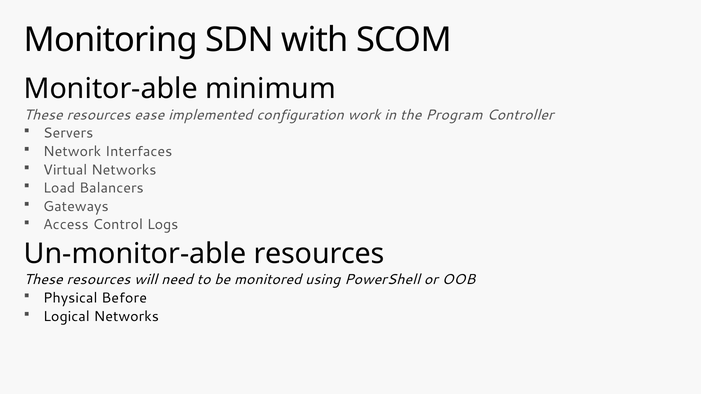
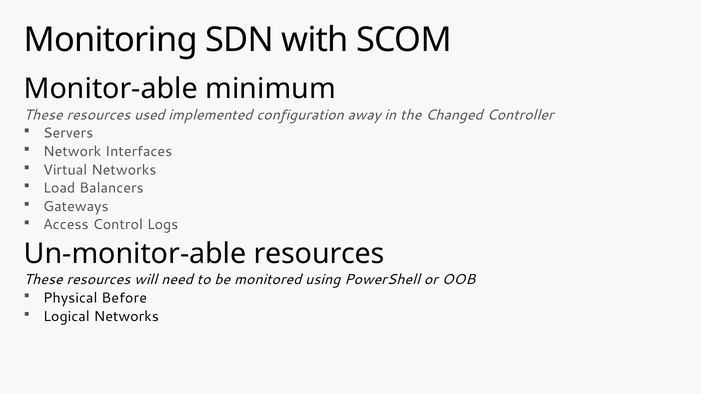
ease: ease -> used (149, 115)
work: work -> away (364, 115)
Program: Program -> Changed (454, 115)
